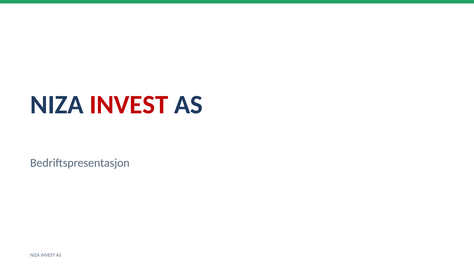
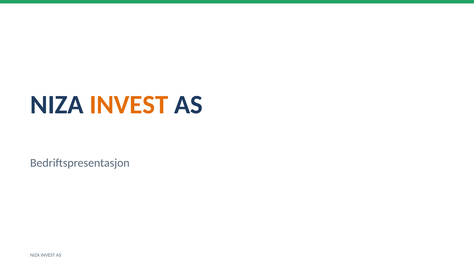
INVEST colour: red -> orange (129, 105)
